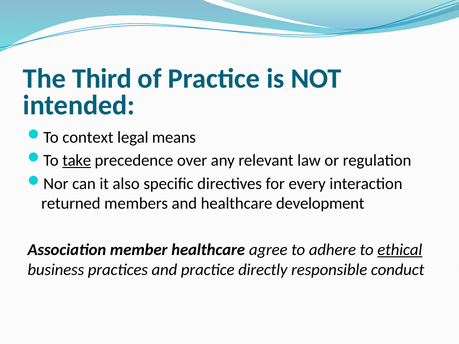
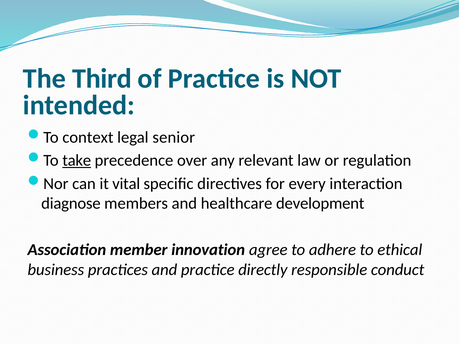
means: means -> senior (174, 137)
also: also -> vital (126, 184)
returned: returned -> diagnose (71, 204)
member healthcare: healthcare -> innovation (208, 250)
ethical underline: present -> none (400, 250)
